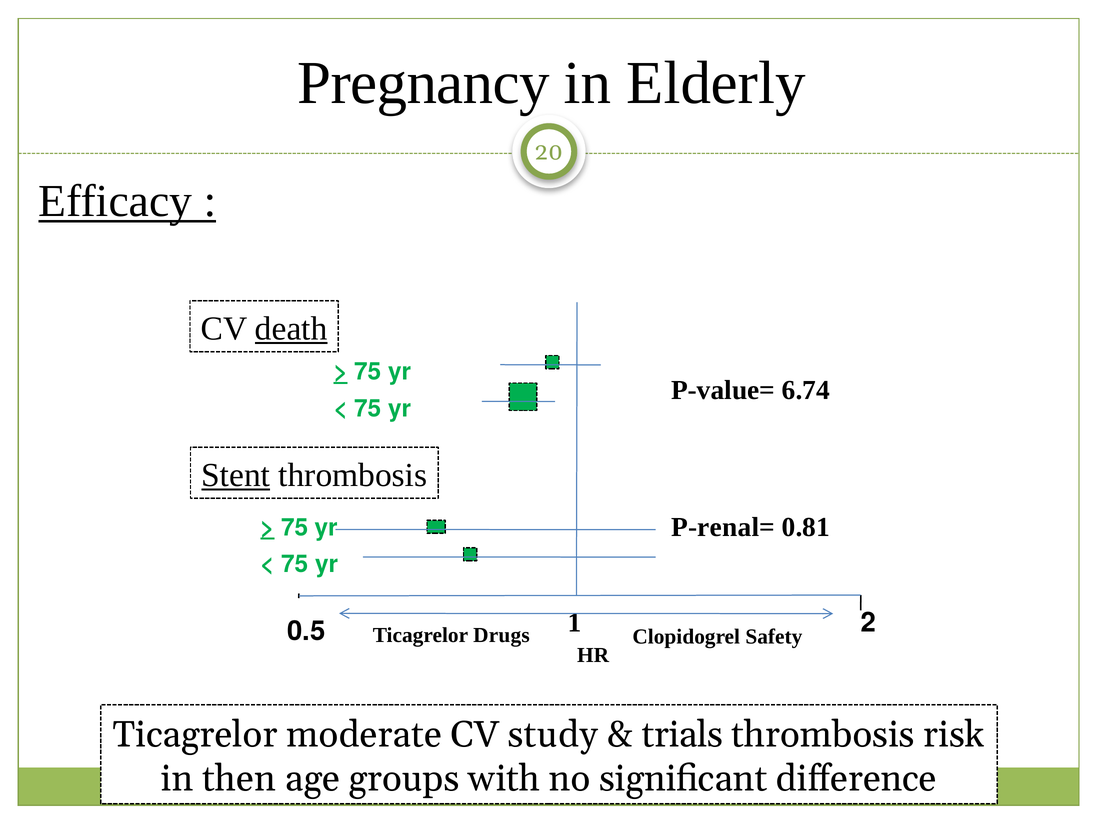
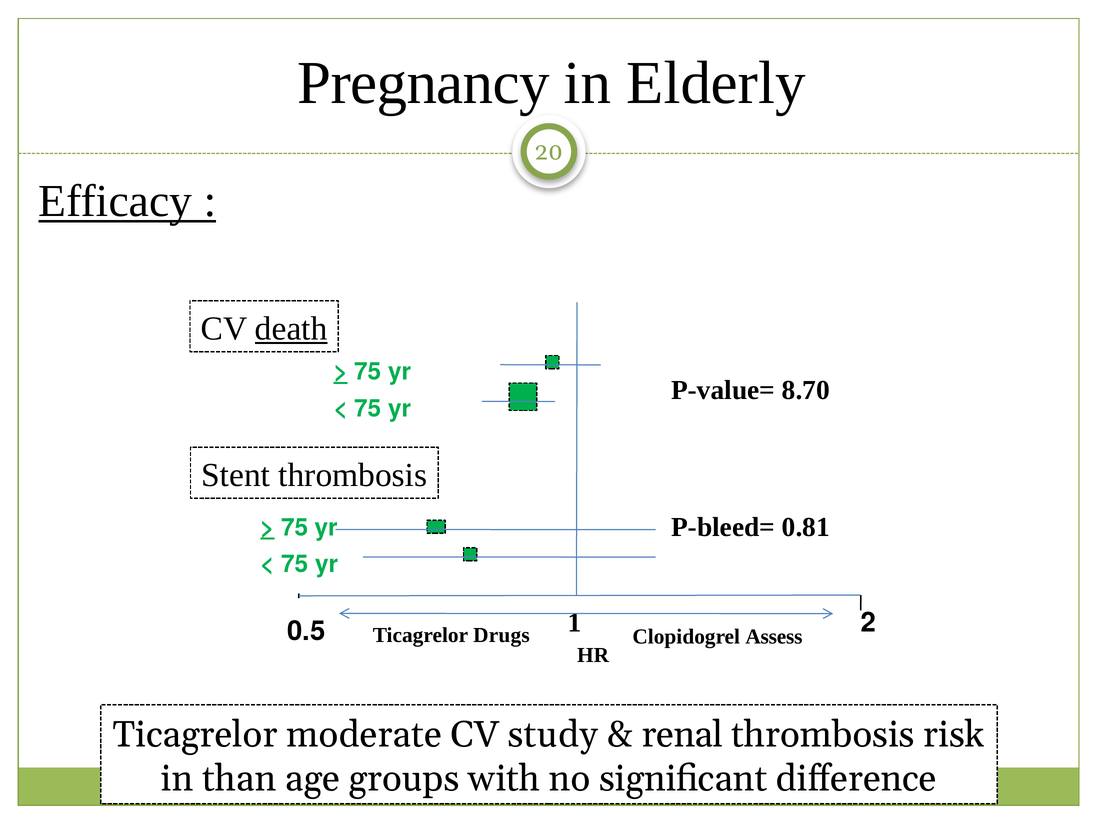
6.74: 6.74 -> 8.70 (806, 390)
Stent underline: present -> none (236, 475)
P-renal=: P-renal= -> P-bleed= (723, 527)
Safety: Safety -> Assess (774, 636)
trials: trials -> renal (682, 734)
then: then -> than (239, 778)
